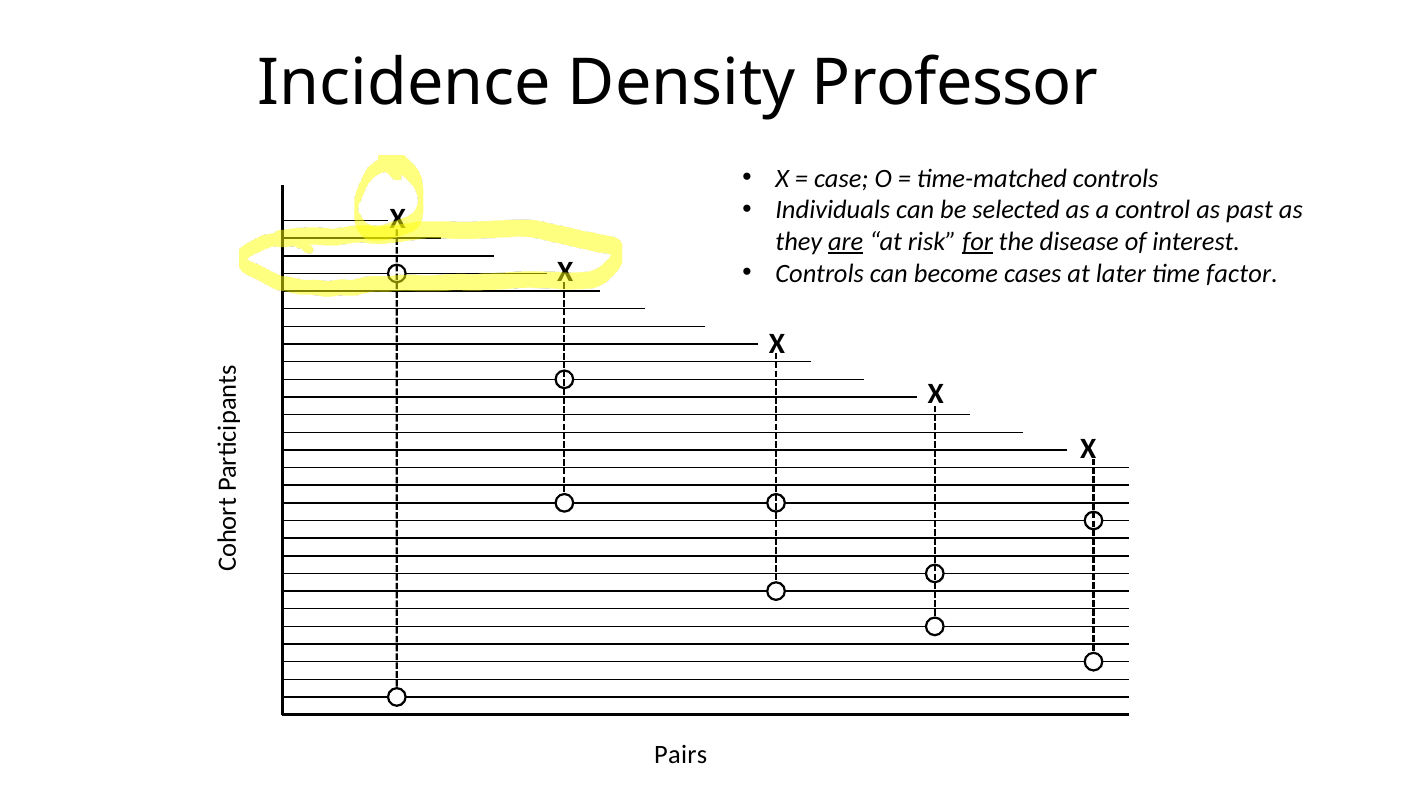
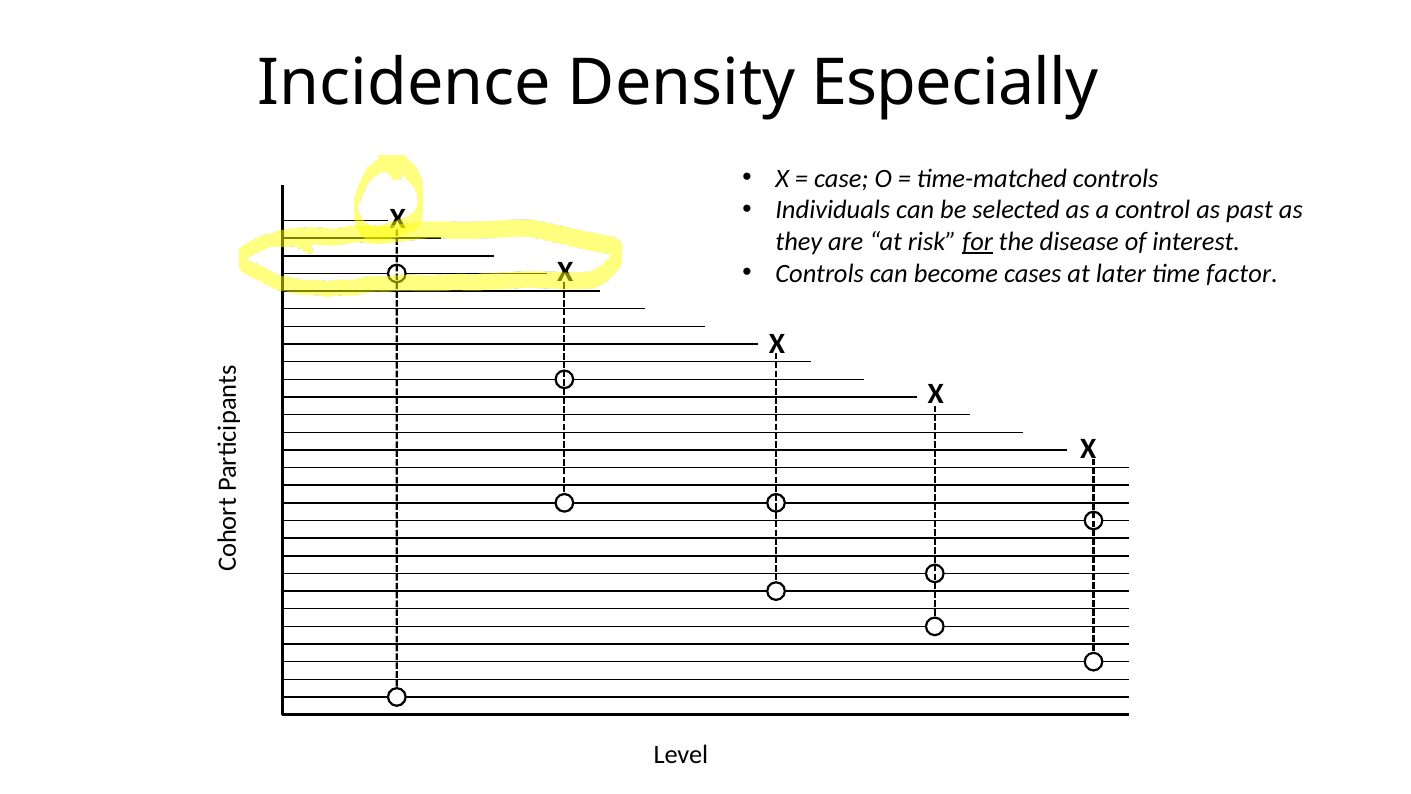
Professor: Professor -> Especially (955, 83)
are underline: present -> none (846, 242)
Pairs: Pairs -> Level (681, 755)
